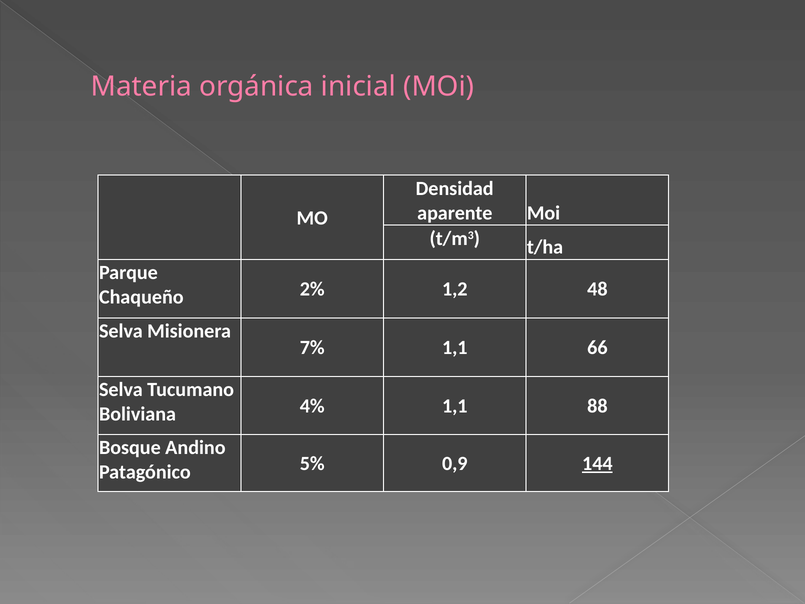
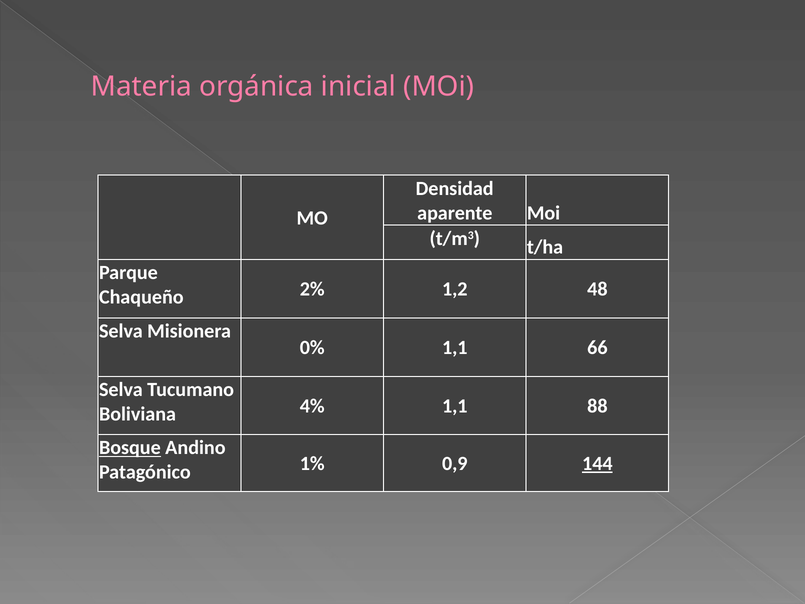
7%: 7% -> 0% (312, 348)
Bosque underline: none -> present (130, 448)
5%: 5% -> 1% (312, 463)
